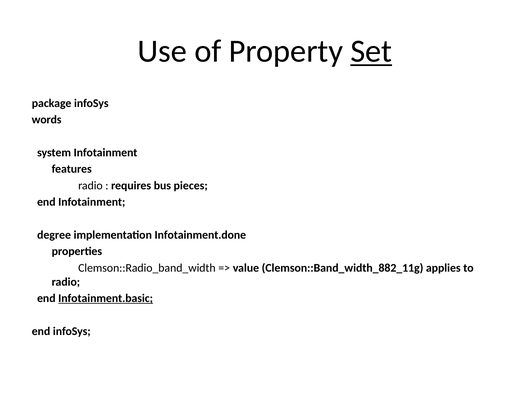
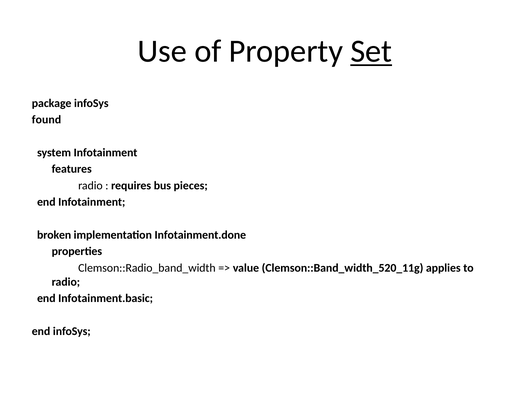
words: words -> found (46, 120)
degree: degree -> broken (54, 235)
Clemson::Band_width_882_11g: Clemson::Band_width_882_11g -> Clemson::Band_width_520_11g (343, 268)
Infotainment.basic underline: present -> none (106, 299)
